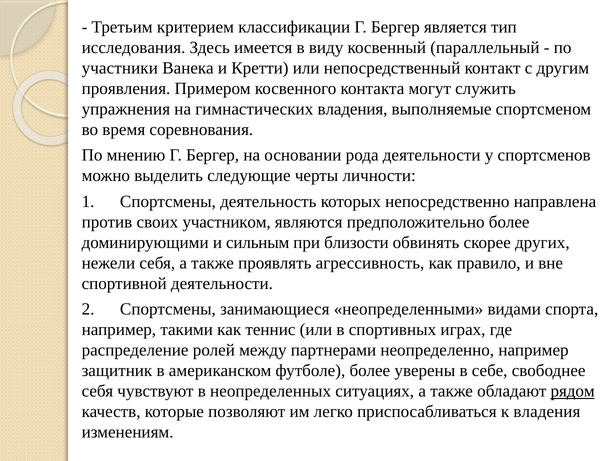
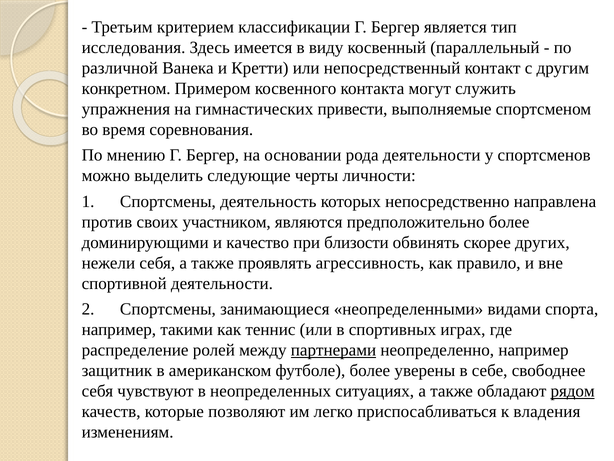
участники: участники -> различной (120, 68)
проявления: проявления -> конкретном (126, 89)
гимнастических владения: владения -> привести (353, 109)
сильным: сильным -> качество (258, 242)
партнерами underline: none -> present (334, 350)
